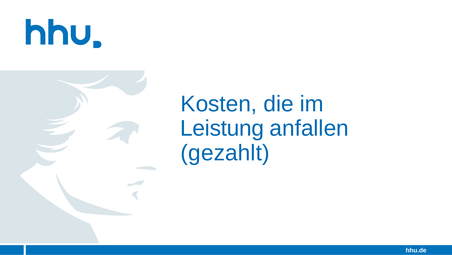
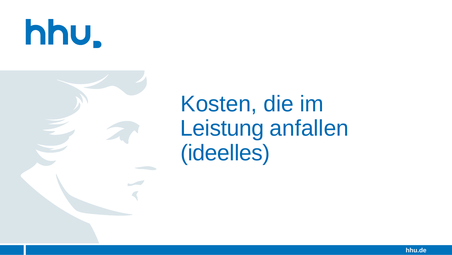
gezahlt: gezahlt -> ideelles (225, 153)
